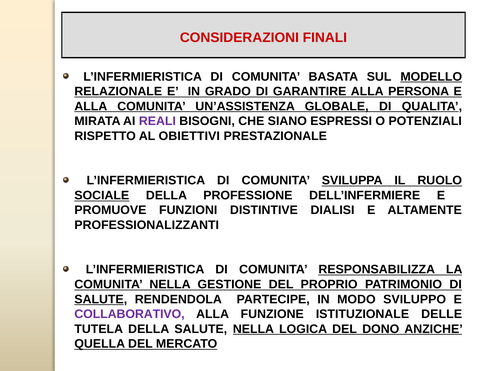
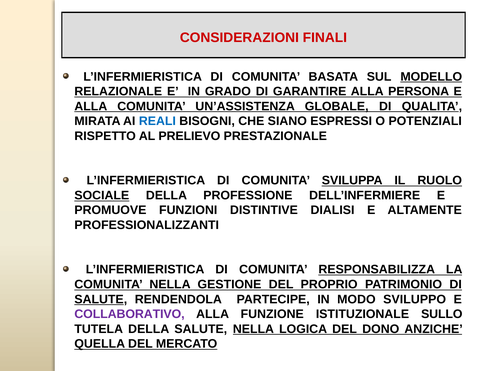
REALI colour: purple -> blue (157, 121)
OBIETTIVI: OBIETTIVI -> PRELIEVO (189, 136)
DELLE: DELLE -> SULLO (442, 314)
